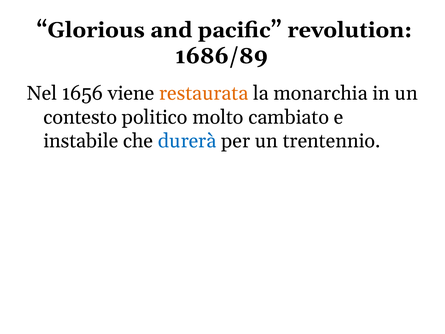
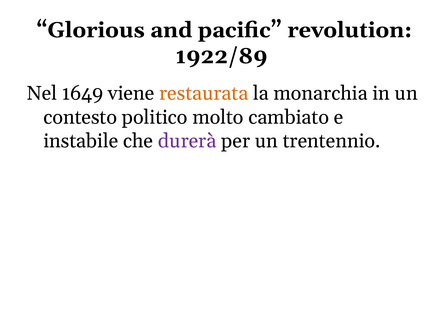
1686/89: 1686/89 -> 1922/89 (221, 56)
1656: 1656 -> 1649 (83, 93)
durerà colour: blue -> purple (187, 141)
